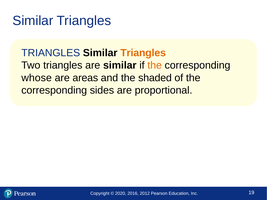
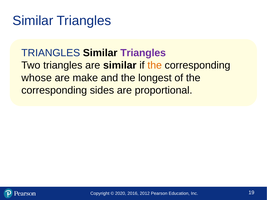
Triangles colour: orange -> purple (143, 53)
areas: areas -> make (85, 78)
shaded: shaded -> longest (155, 78)
